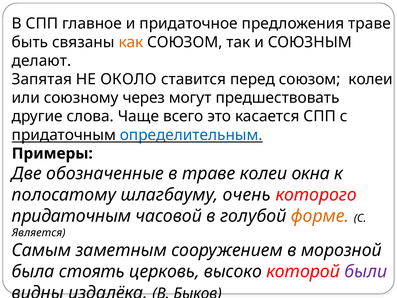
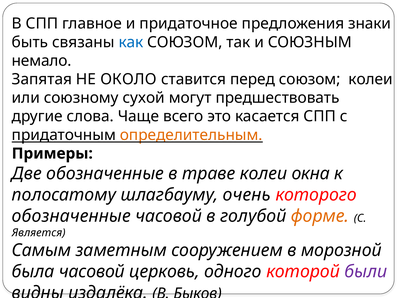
предложения траве: траве -> знаки (370, 24)
как colour: orange -> blue (131, 42)
делают: делают -> немало (42, 61)
через: через -> сухой (144, 98)
определительным colour: blue -> orange (191, 135)
придаточным: придаточным -> обозначенные (71, 216)
была стоять: стоять -> часовой (92, 271)
высоко: высоко -> одного (233, 271)
